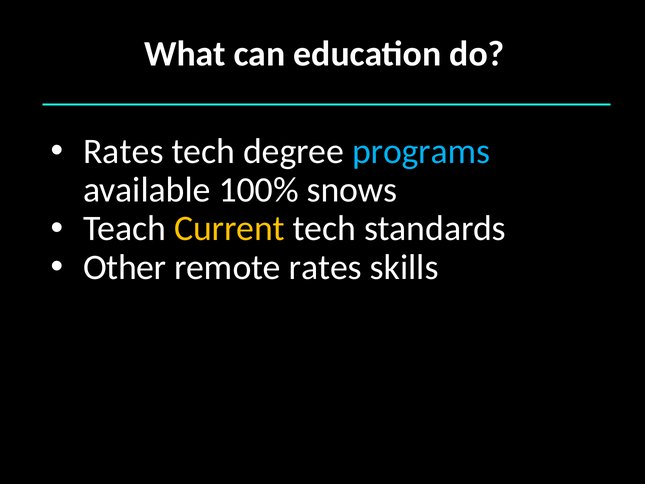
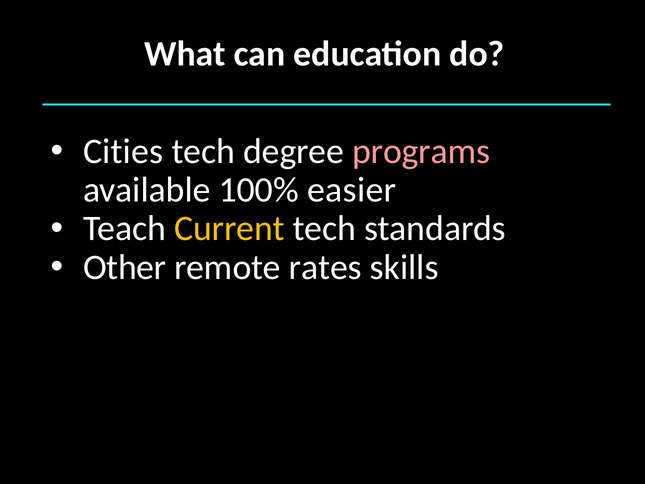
Rates: Rates -> Cities (123, 151)
programs colour: light blue -> pink (421, 151)
snows: snows -> easier (352, 190)
